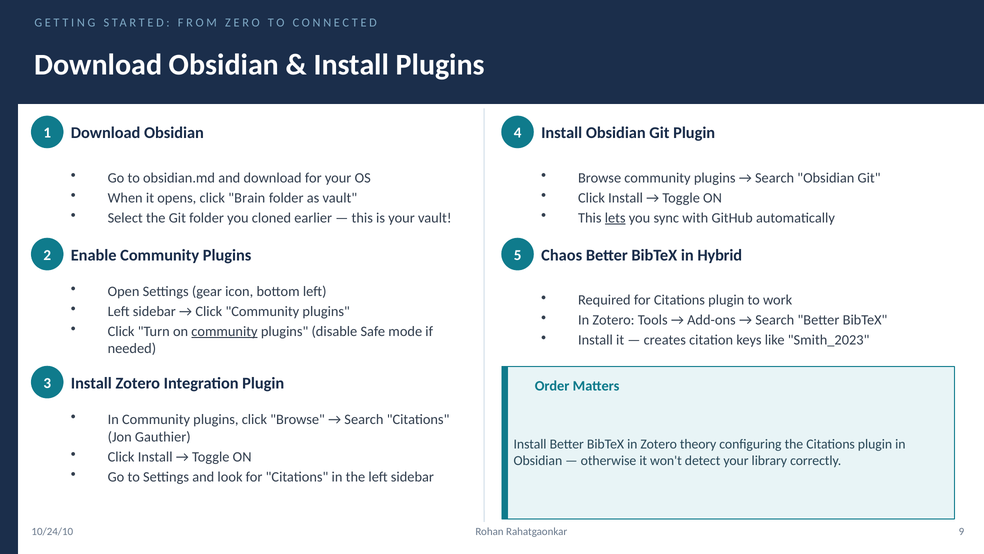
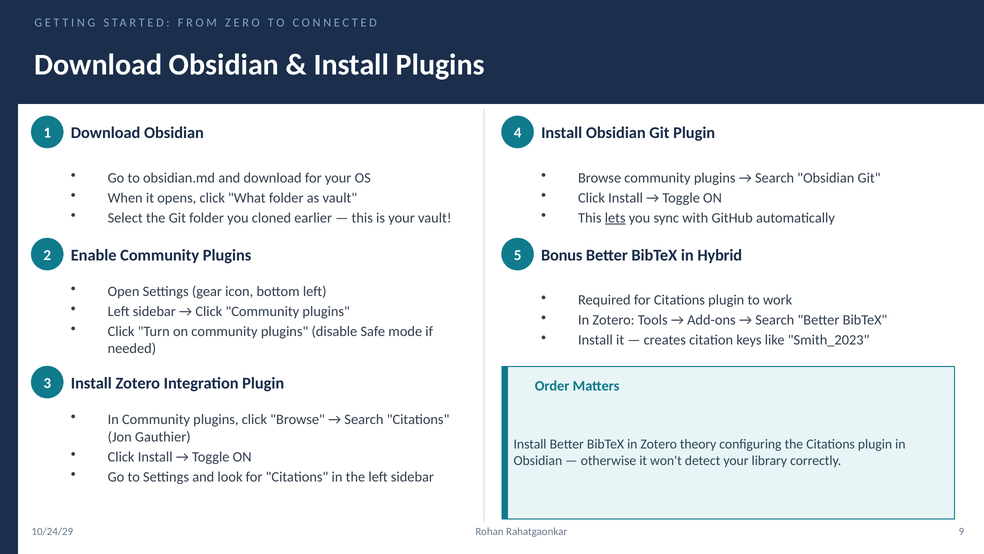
Brain: Brain -> What (247, 198)
Chaos: Chaos -> Bonus (562, 255)
community underline: present -> none (224, 331)
10/24/10: 10/24/10 -> 10/24/29 (52, 531)
